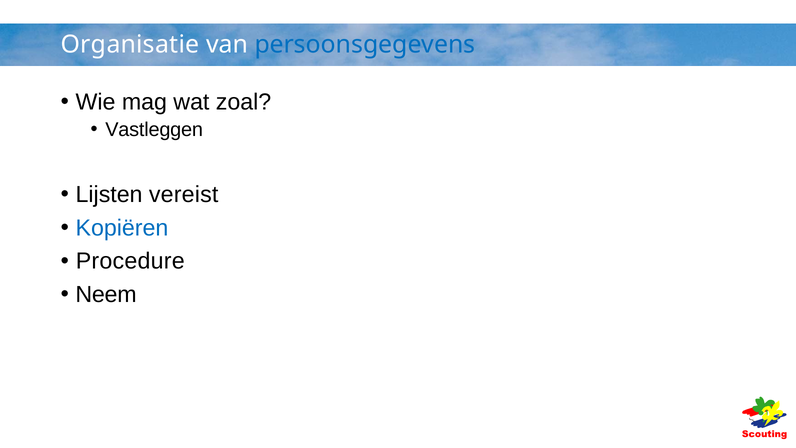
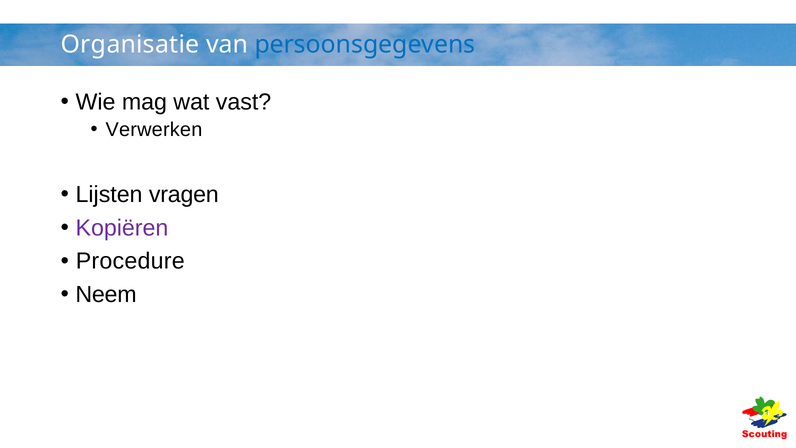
zoal: zoal -> vast (244, 102)
Vastleggen: Vastleggen -> Verwerken (154, 129)
vereist: vereist -> vragen (184, 194)
Kopiëren colour: blue -> purple (122, 228)
